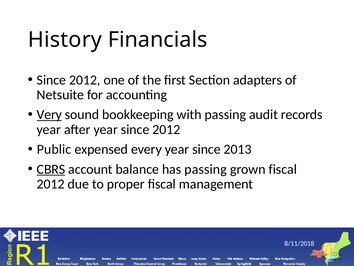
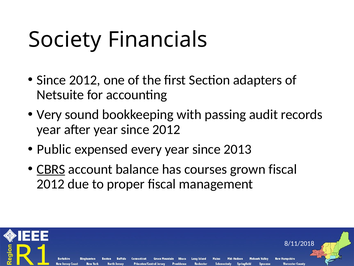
History: History -> Society (65, 40)
Very underline: present -> none (49, 114)
has passing: passing -> courses (206, 169)
